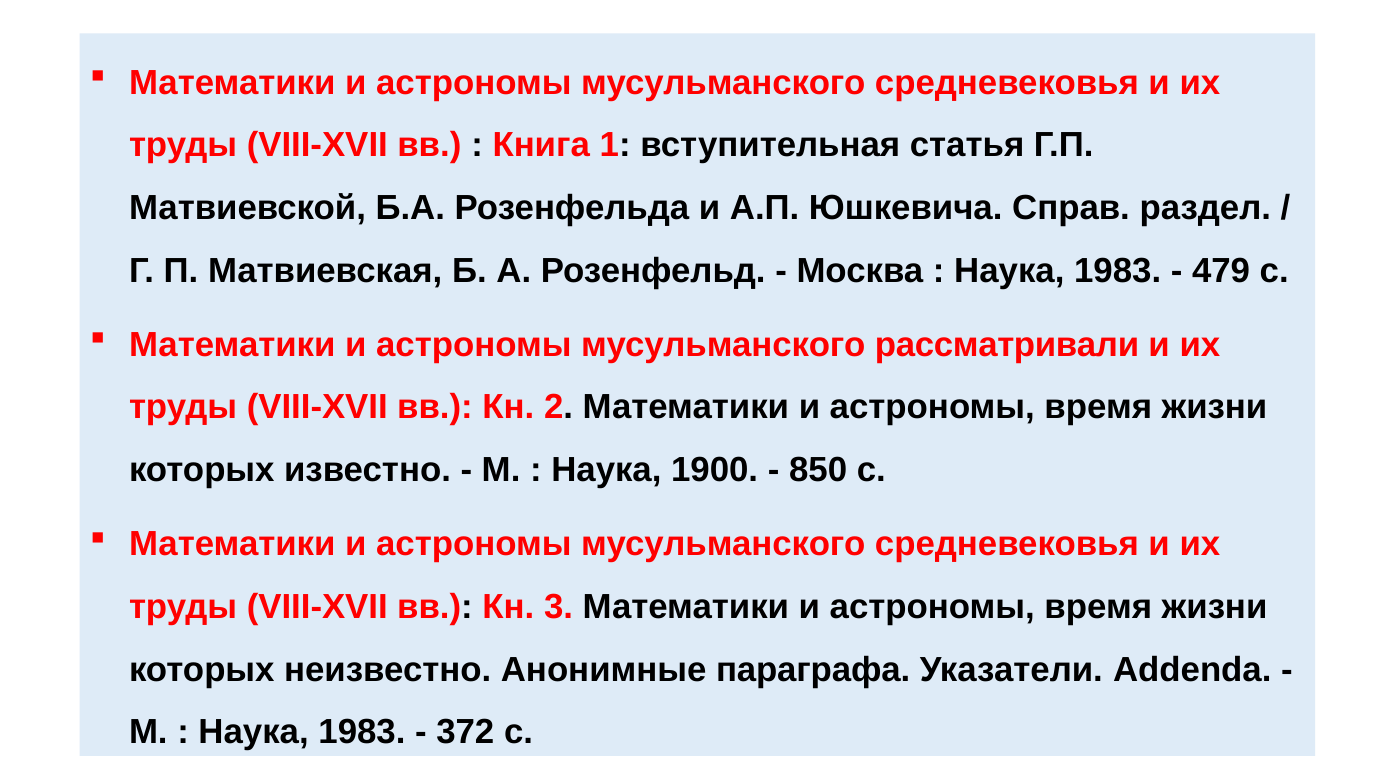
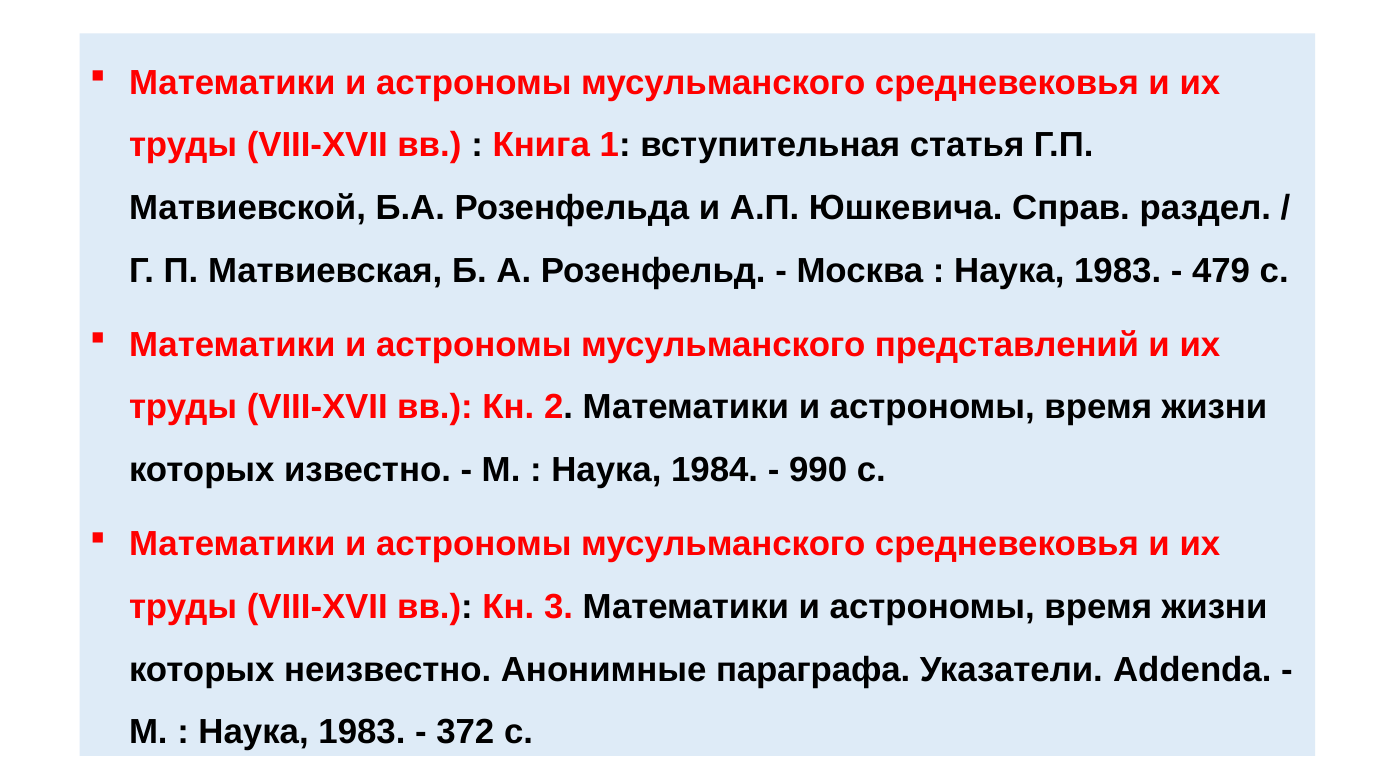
рассматривали: рассматривали -> представлений (1007, 345)
1900: 1900 -> 1984 (715, 470)
850: 850 -> 990 (818, 470)
